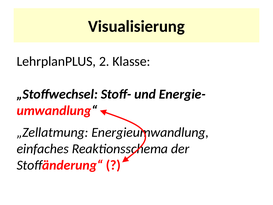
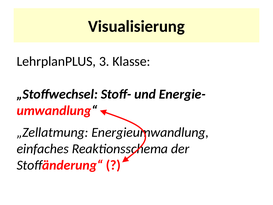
2: 2 -> 3 (104, 61)
